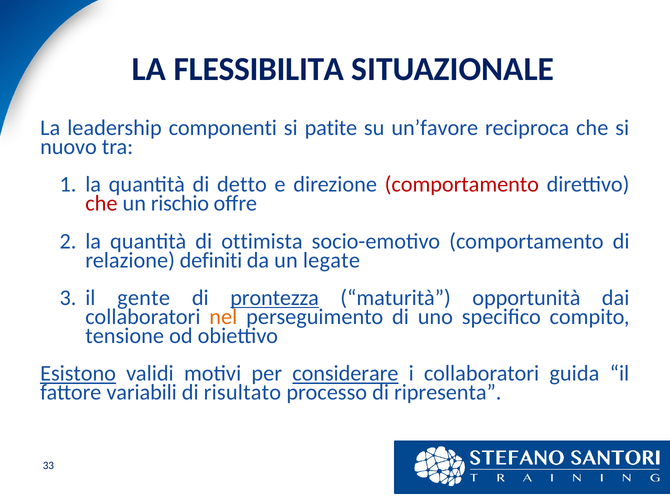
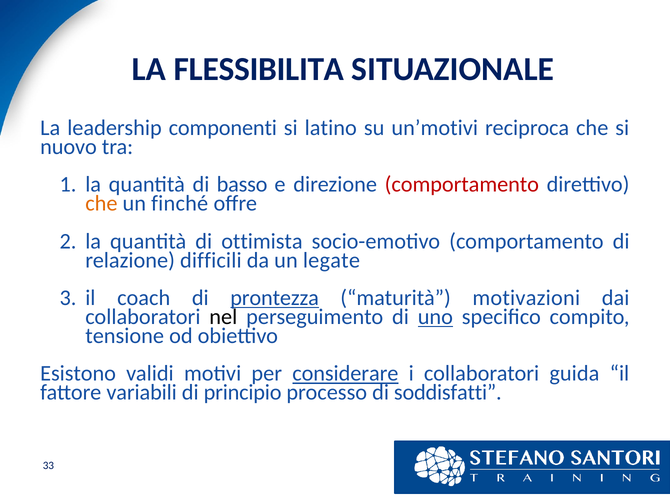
patite: patite -> latino (331, 128)
un’favore: un’favore -> un’motivi (435, 128)
detto: detto -> basso (242, 184)
che colour: red -> orange (101, 203)
rischio: rischio -> finché (180, 203)
definiti: definiti -> difficili (211, 260)
gente: gente -> coach (144, 298)
opportunità: opportunità -> motivazioni (526, 298)
nel colour: orange -> black (223, 317)
uno underline: none -> present (435, 317)
Esistono underline: present -> none (78, 373)
risultato: risultato -> principio (243, 392)
ripresenta: ripresenta -> soddisfatti (448, 392)
